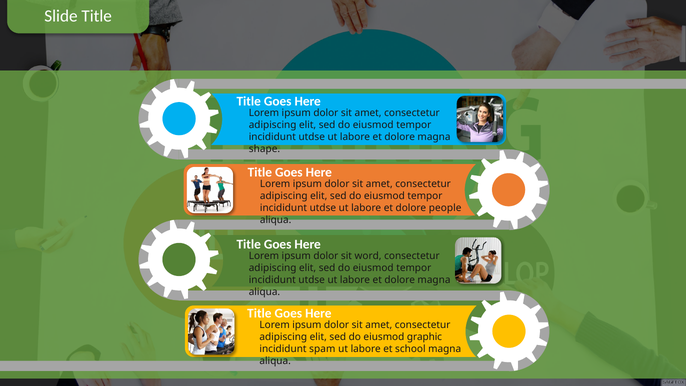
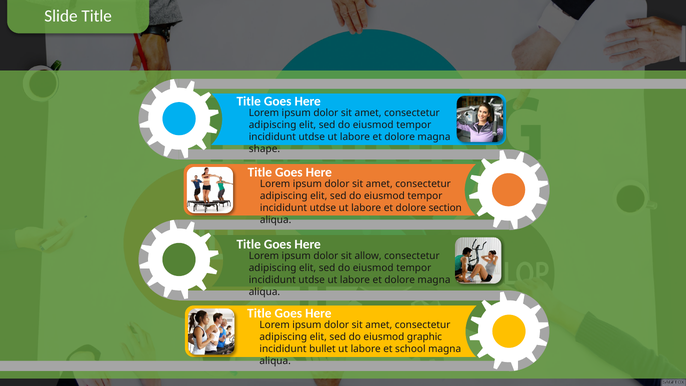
people: people -> section (445, 208)
word: word -> allow (368, 256)
spam: spam -> bullet (322, 349)
